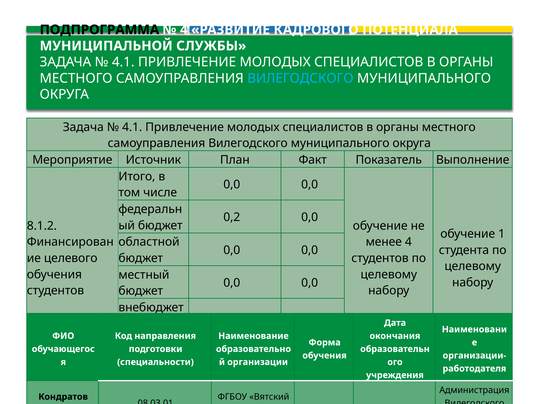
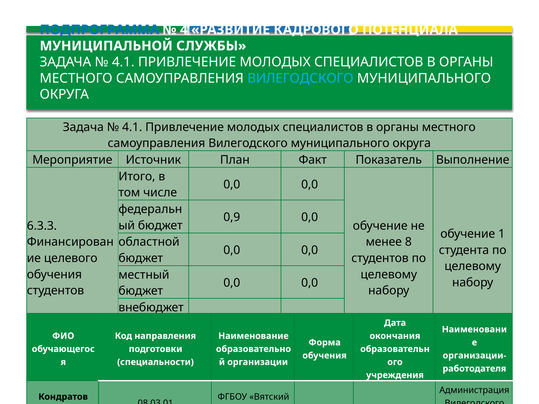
ПОДПРОГРАММА colour: black -> blue (99, 30)
0,2: 0,2 -> 0,9 (232, 217)
8.1.2: 8.1.2 -> 6.3.3 (42, 226)
менее 4: 4 -> 8 (408, 242)
